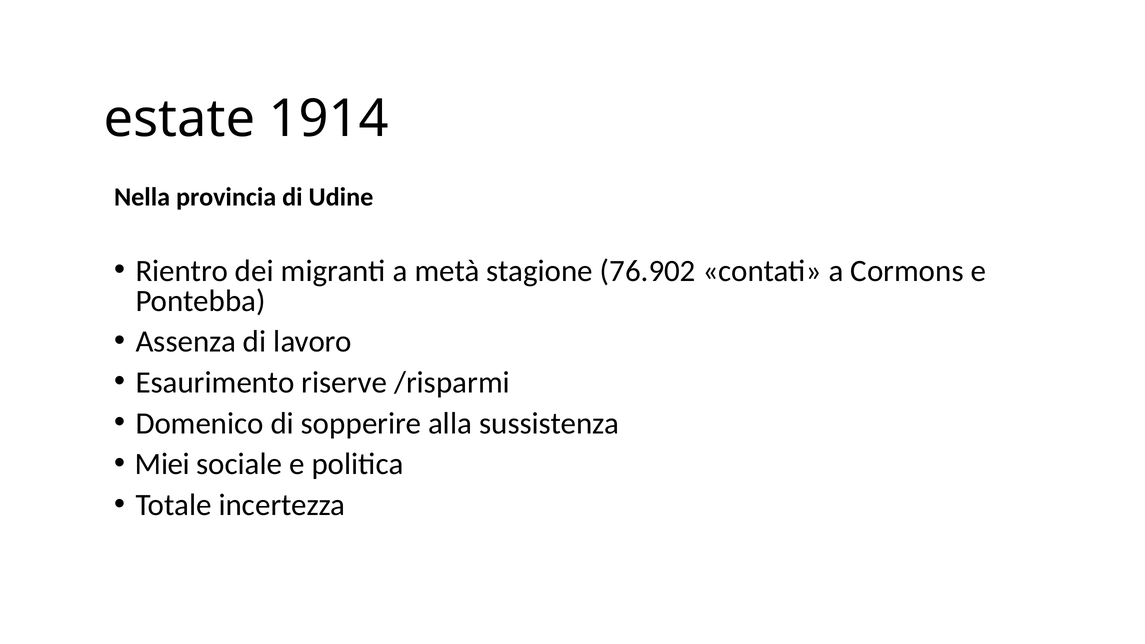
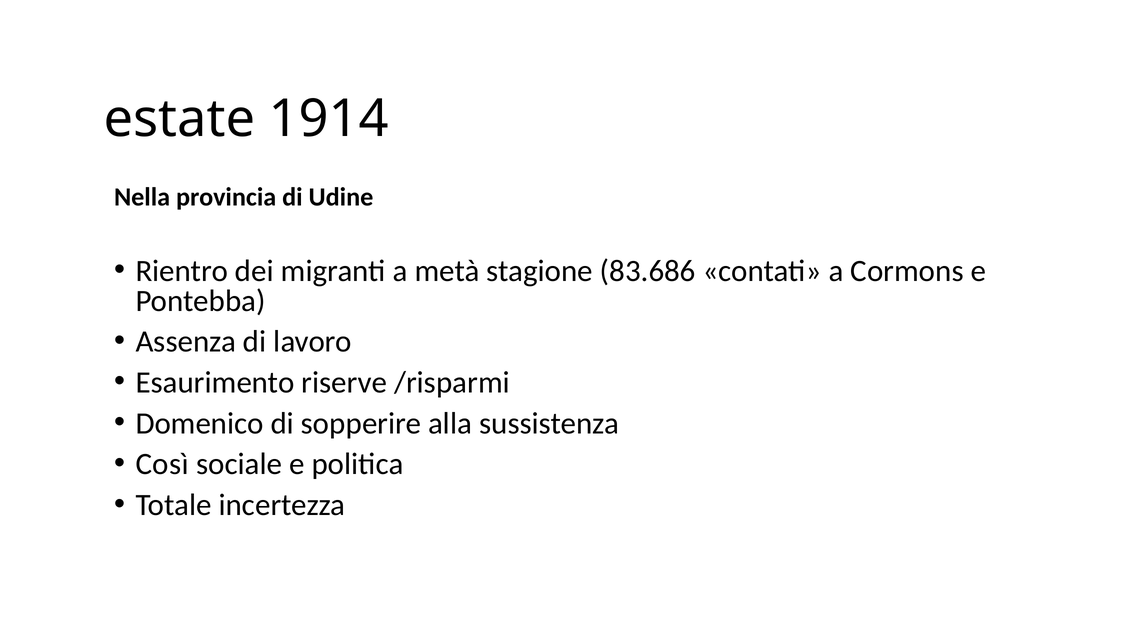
76.902: 76.902 -> 83.686 (648, 271)
Miei: Miei -> Così (162, 464)
